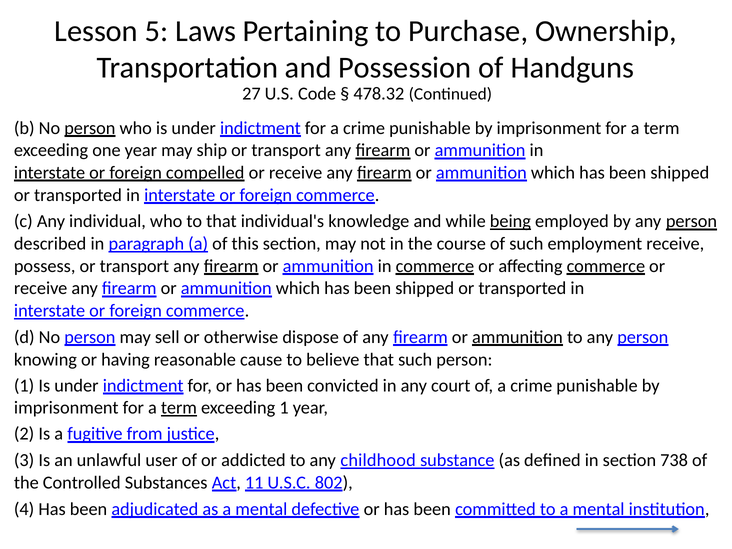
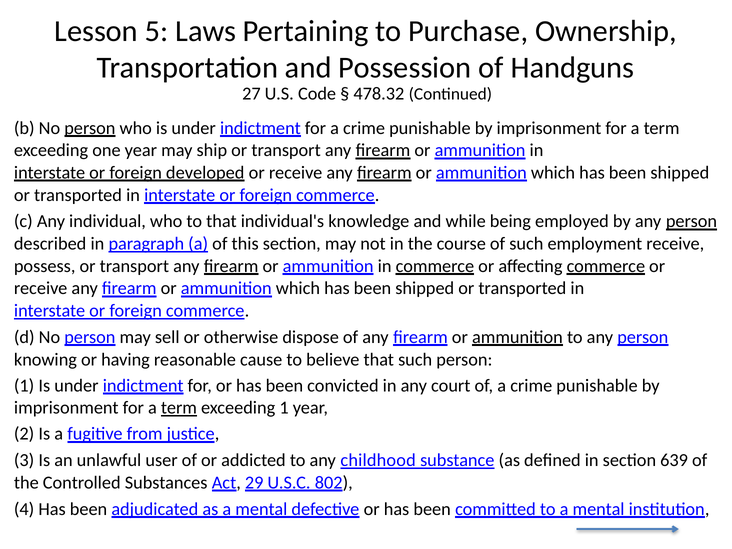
compelled: compelled -> developed (205, 173)
being underline: present -> none (510, 221)
738: 738 -> 639 (674, 460)
11: 11 -> 29 (254, 483)
